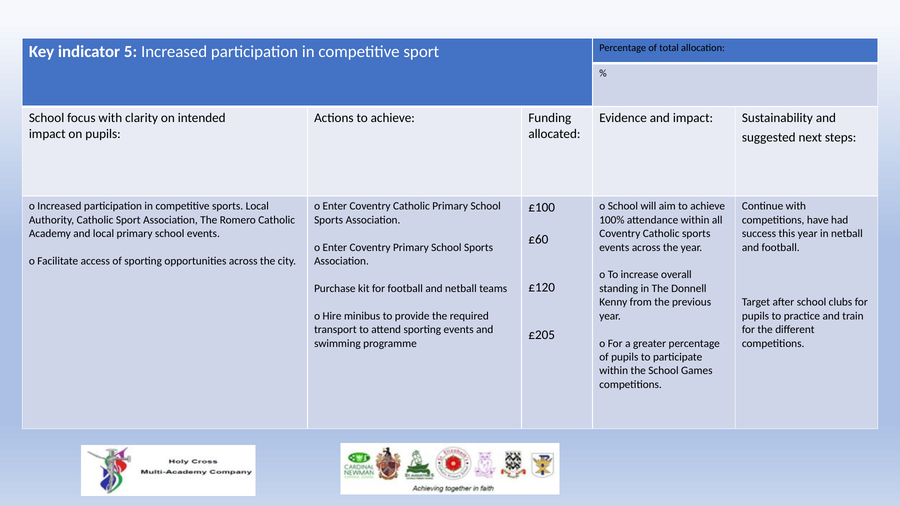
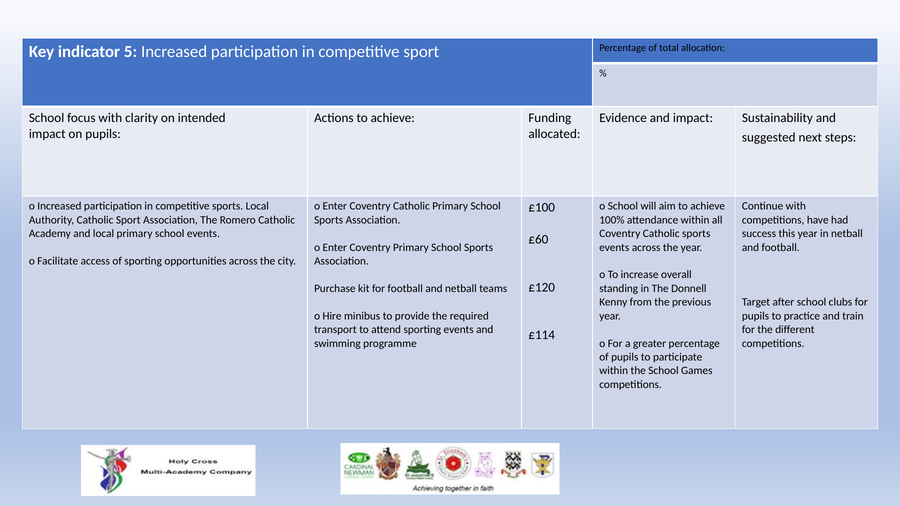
£205: £205 -> £114 (542, 335)
